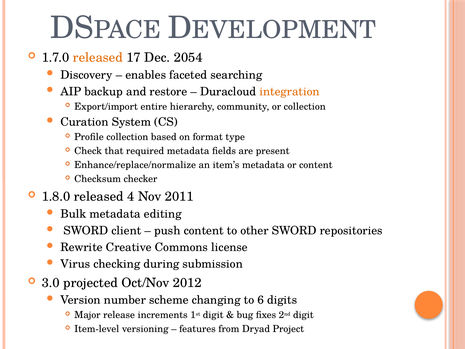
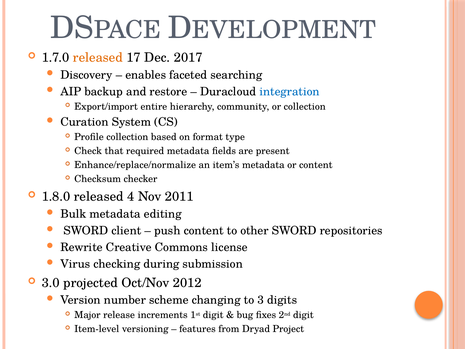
2054: 2054 -> 2017 (188, 57)
integration colour: orange -> blue (290, 91)
6: 6 -> 3 (261, 300)
